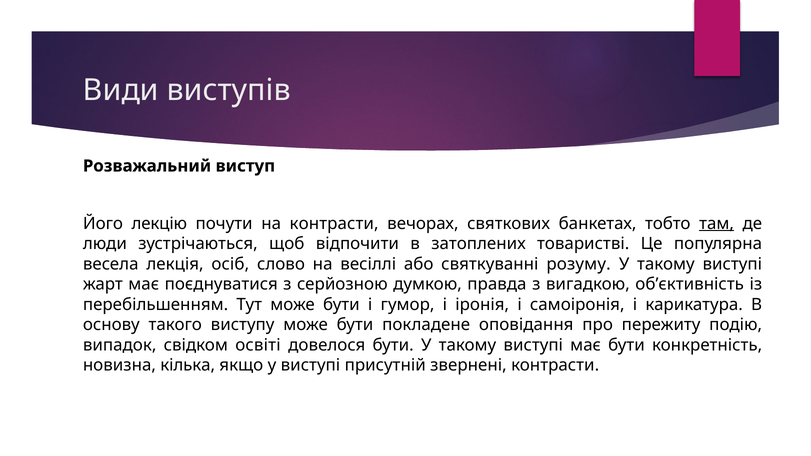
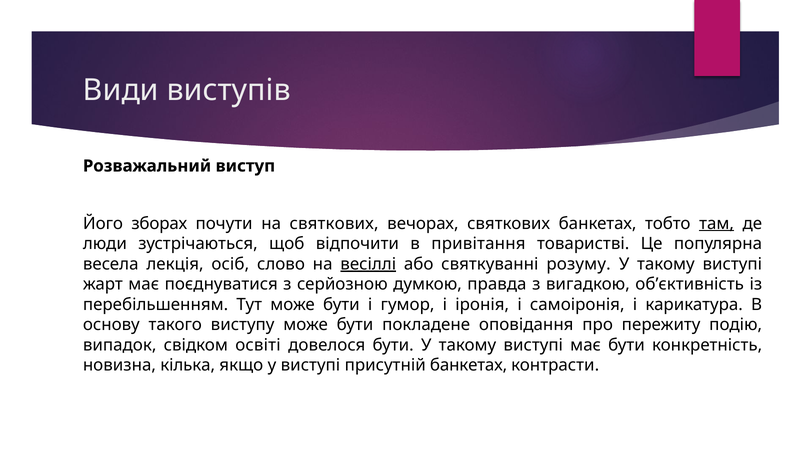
лекцію: лекцію -> зборах (159, 224)
на контрасти: контрасти -> святкових (334, 224)
затоплених: затоплених -> привітання (478, 244)
весіллі underline: none -> present (368, 264)
присутній звернені: звернені -> банкетах (469, 365)
